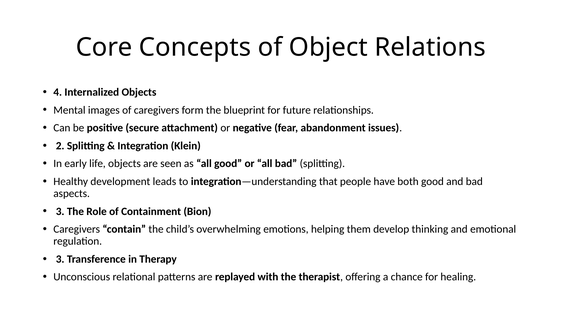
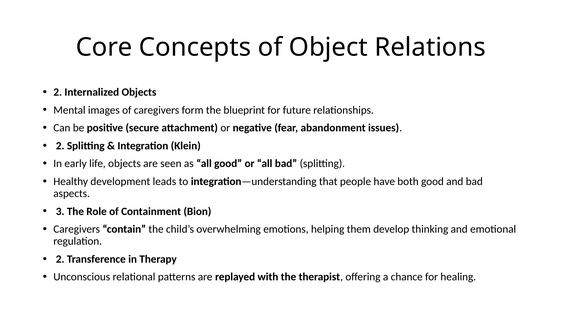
4: 4 -> 2 (58, 92)
3: 3 -> 2 (60, 259)
